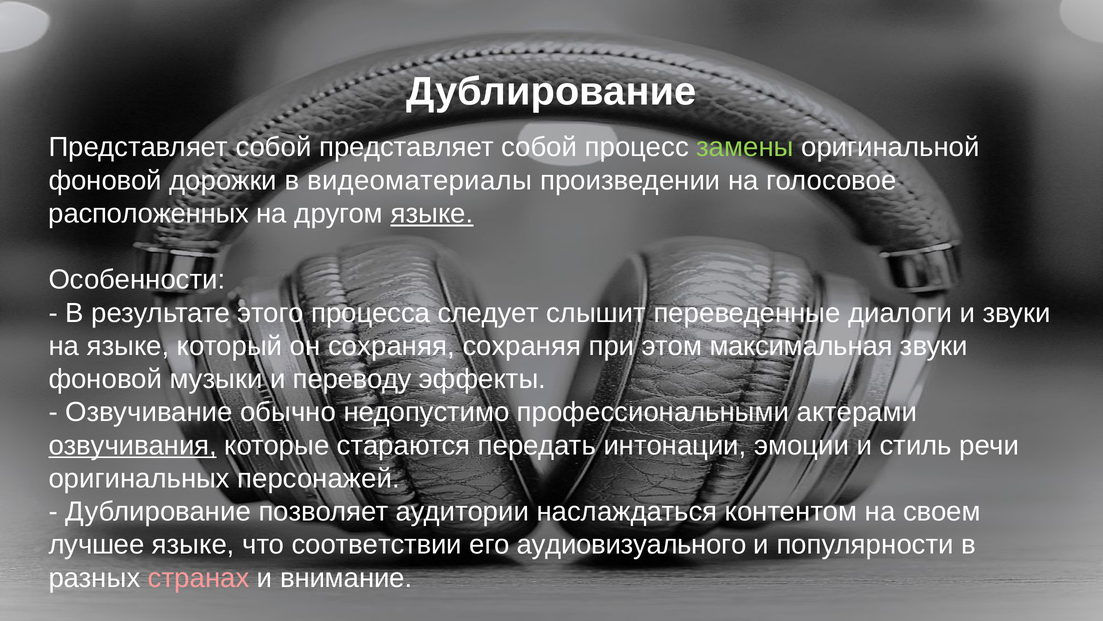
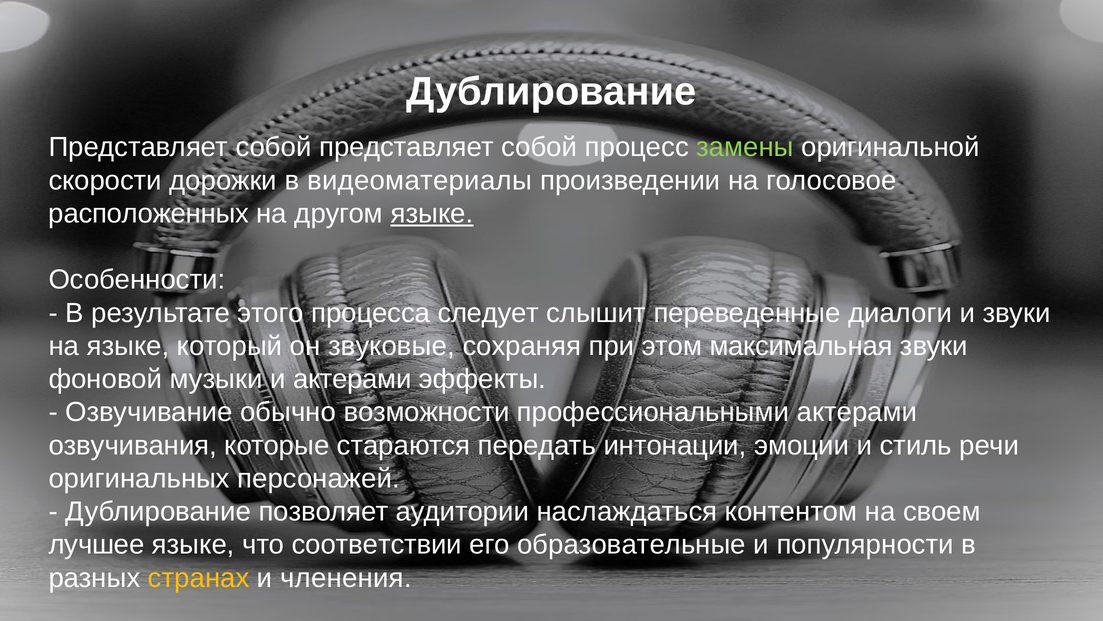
фоновой: фоновой -> скорости (105, 180)
он сохраняя: сохраняя -> звуковые (391, 346)
и переводу: переводу -> актерами (352, 379)
недопустимо: недопустимо -> возможности (427, 412)
озвучивания underline: present -> none (133, 445)
аудиовизуального: аудиовизуального -> образовательные (631, 544)
странах colour: pink -> yellow (199, 577)
внимание: внимание -> членения (346, 577)
